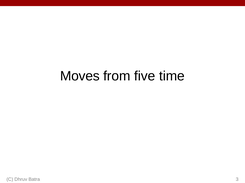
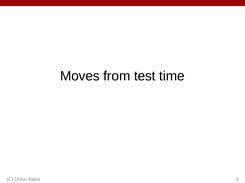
five: five -> test (145, 76)
